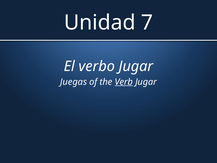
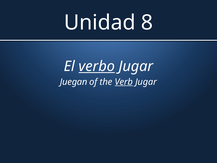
7: 7 -> 8 (147, 23)
verbo underline: none -> present (97, 66)
Juegas: Juegas -> Juegan (74, 82)
